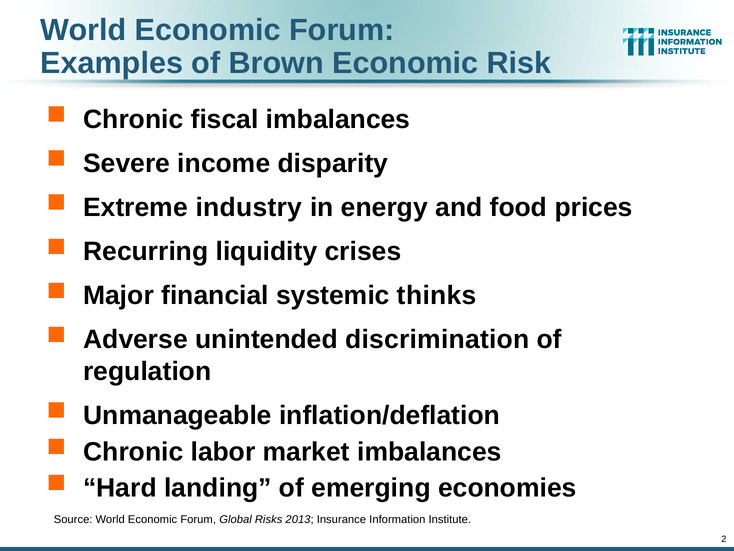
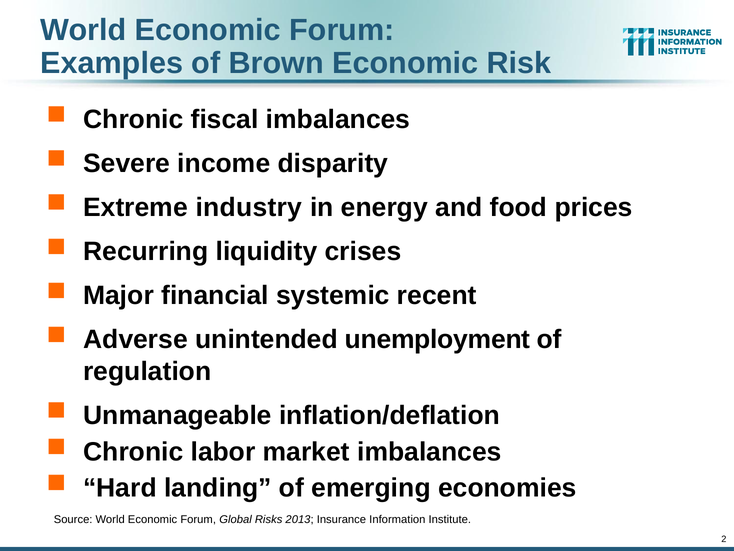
thinks: thinks -> recent (437, 295)
discrimination: discrimination -> unemployment (438, 339)
